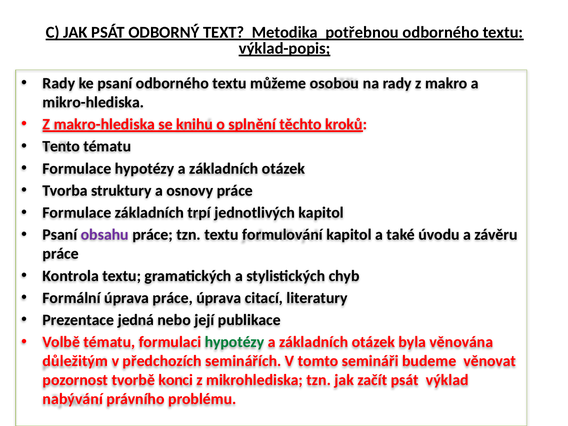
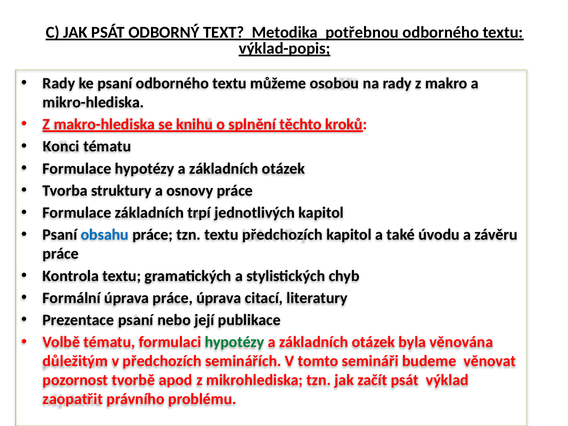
Tento: Tento -> Konci (61, 146)
obsahu colour: purple -> blue (105, 235)
textu formulování: formulování -> předchozích (282, 235)
Prezentace jedná: jedná -> psaní (136, 320)
konci: konci -> apod (176, 380)
nabývání: nabývání -> zaopatřit (73, 399)
